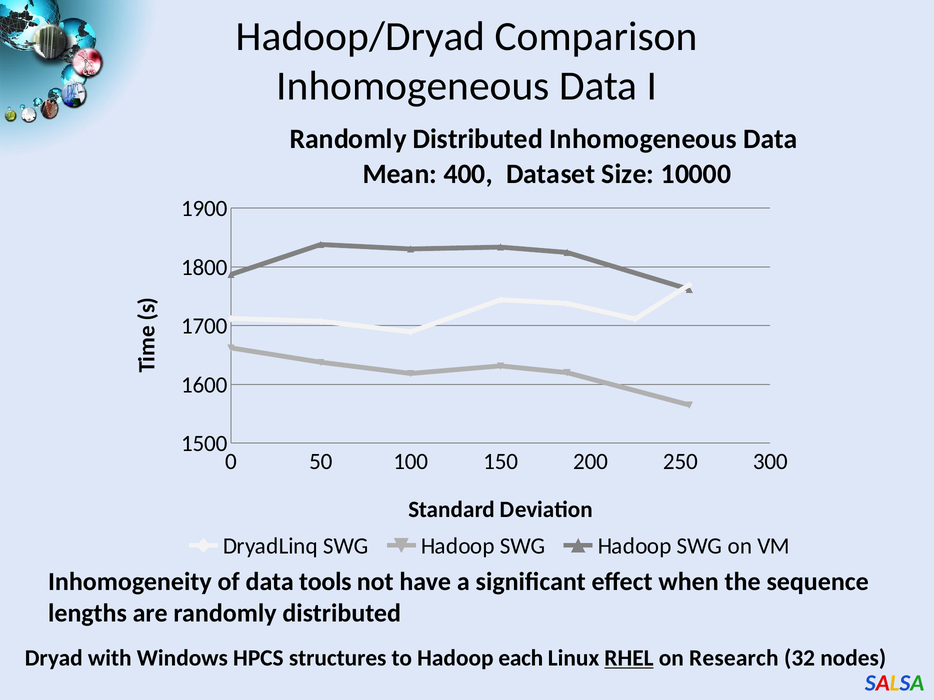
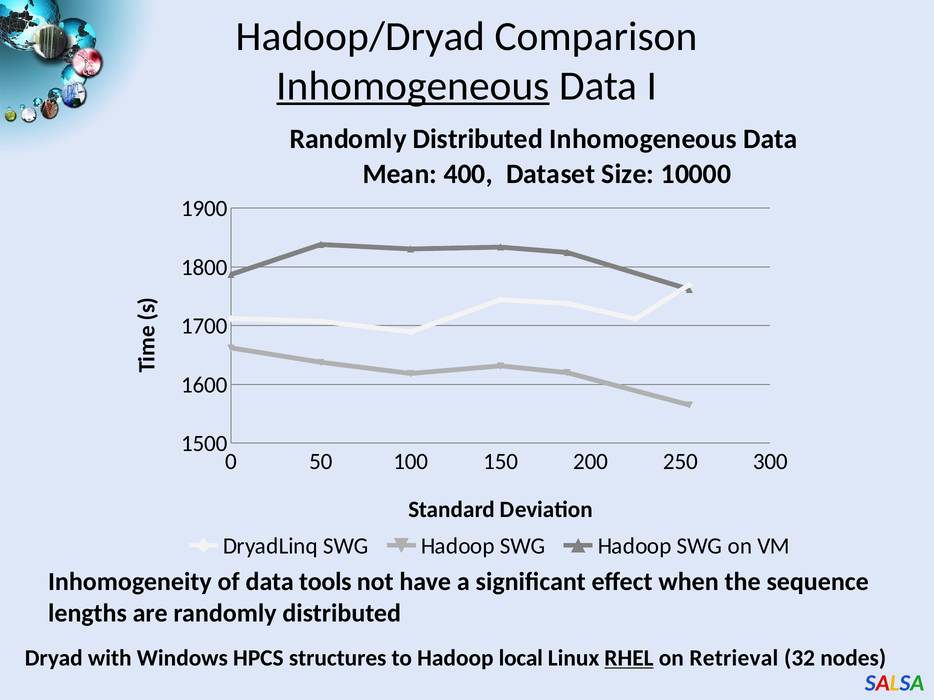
Inhomogeneous underline: none -> present (413, 86)
each: each -> local (521, 658)
Research: Research -> Retrieval (734, 658)
